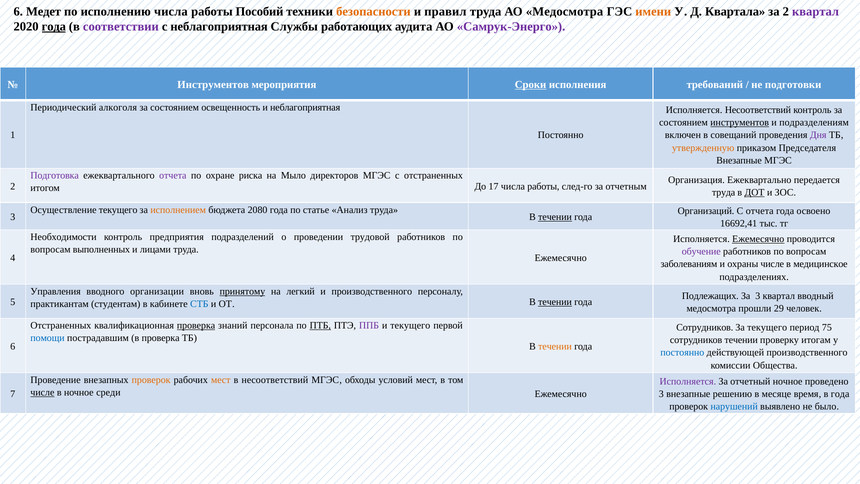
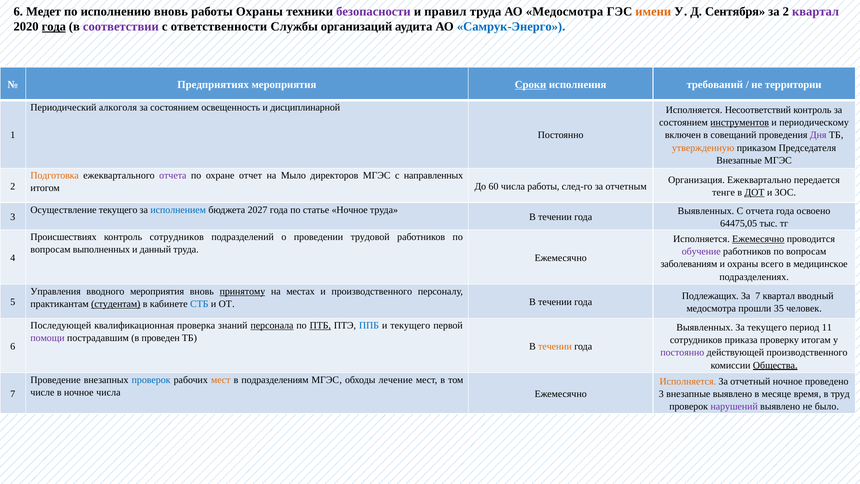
исполнению числа: числа -> вновь (171, 12)
работы Пособий: Пособий -> Охраны (259, 12)
безопасности colour: orange -> purple (373, 12)
Квартала: Квартала -> Сентября (735, 12)
с неблагоприятная: неблагоприятная -> ответственности (219, 27)
работающих: работающих -> организаций (357, 27)
Самрук-Энерго colour: purple -> blue (511, 27)
Инструментов: Инструментов -> Предприятиях (213, 85)
подготовки: подготовки -> территории (793, 85)
и неблагоприятная: неблагоприятная -> дисциплинарной (305, 107)
подразделениям: подразделениям -> периодическому (814, 123)
Подготовка colour: purple -> orange (55, 175)
риска: риска -> отчет (251, 175)
с отстраненных: отстраненных -> направленных (433, 175)
17: 17 -> 60 (494, 186)
труда: труда -> тенге (724, 193)
исполнением colour: orange -> blue (178, 210)
2080: 2080 -> 2027 (258, 210)
статье Анализ: Анализ -> Ночное (350, 210)
Организаций: Организаций -> Выявленных (706, 211)
течении underline: present -> none (555, 217)
16692,41: 16692,41 -> 64475,05 (739, 223)
Необходимости: Необходимости -> Происшествиях (64, 237)
контроль предприятия: предприятия -> сотрудников (177, 237)
лицами: лицами -> данный (155, 249)
охраны числе: числе -> всего (772, 264)
вводного организации: организации -> мероприятия (157, 291)
легкий: легкий -> местах (301, 291)
За 3: 3 -> 7 (758, 296)
студентам underline: none -> present (116, 304)
течении underline: present -> none (555, 302)
29: 29 -> 35 (779, 308)
Отстраненных: Отстраненных -> Последующей (61, 325)
проверка underline: present -> none (196, 325)
персонала underline: none -> present (272, 325)
ППБ colour: purple -> blue (369, 325)
Сотрудников: Сотрудников -> Выявленных (705, 327)
75: 75 -> 11 (827, 327)
помощи colour: blue -> purple (48, 338)
в проверка: проверка -> проведен (161, 338)
сотрудников течении: течении -> приказа (741, 340)
постоянно colour: blue -> purple (682, 352)
Общества underline: none -> present (775, 365)
проверок colour: orange -> blue (151, 380)
в несоответствий: несоответствий -> подразделениям (275, 380)
условий: условий -> лечение (396, 380)
Исполняется colour: purple -> orange (688, 381)
числе underline: present -> none (42, 392)
ночное среди: среди -> числа (108, 392)
внезапные решению: решению -> выявлено (733, 394)
в года: года -> труд (840, 394)
нарушений colour: blue -> purple (734, 406)
